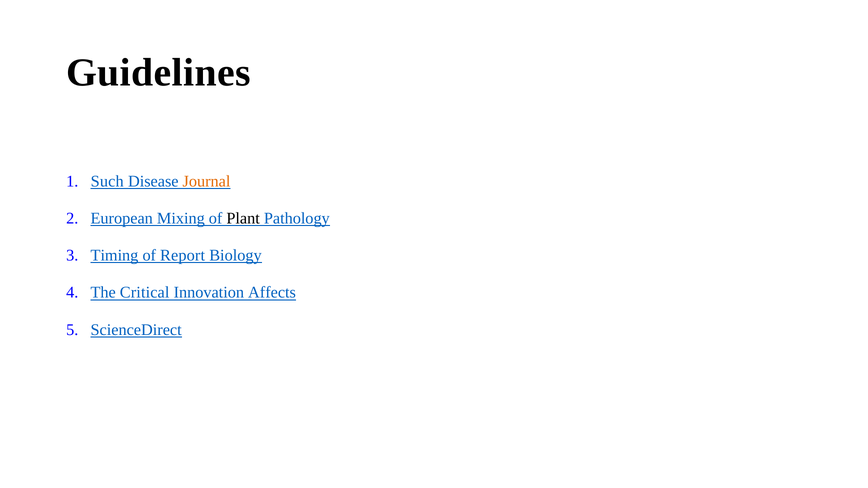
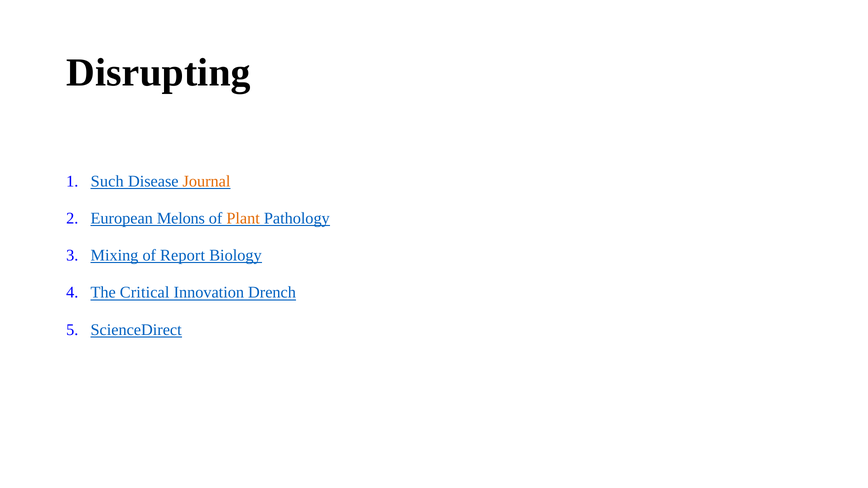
Guidelines: Guidelines -> Disrupting (158, 73)
Mixing: Mixing -> Melons (181, 218)
Plant colour: black -> orange (243, 218)
Timing: Timing -> Mixing (114, 256)
Affects: Affects -> Drench (272, 293)
